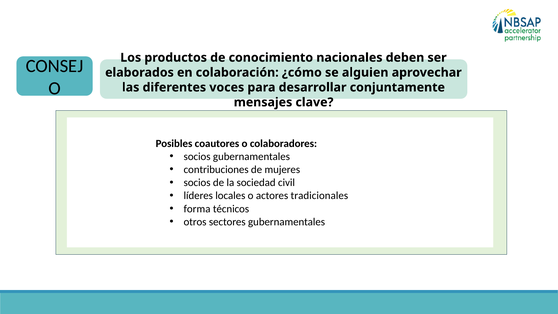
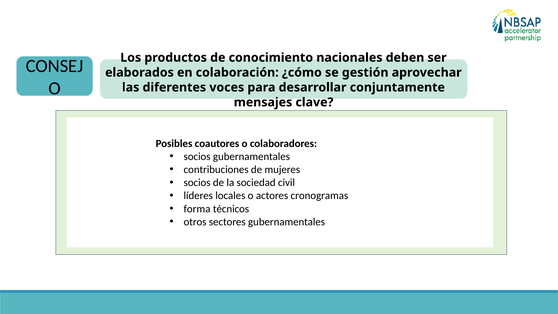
alguien: alguien -> gestión (365, 72)
tradicionales: tradicionales -> cronogramas (319, 196)
